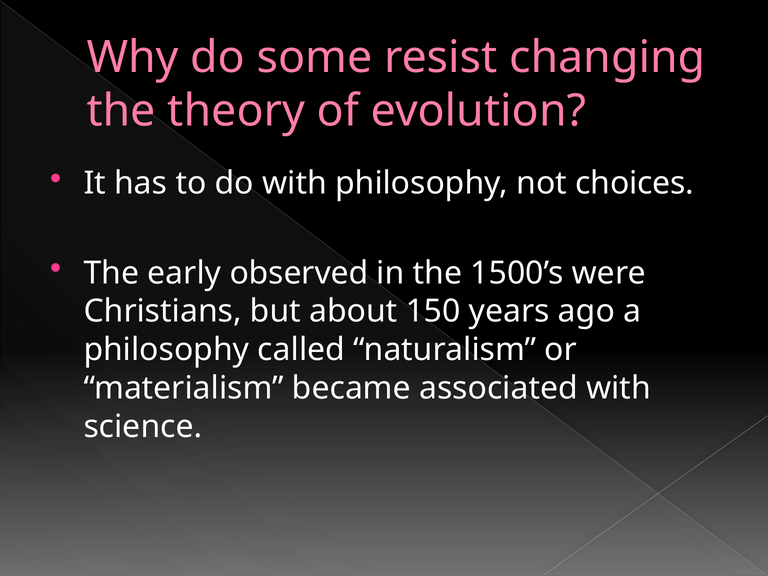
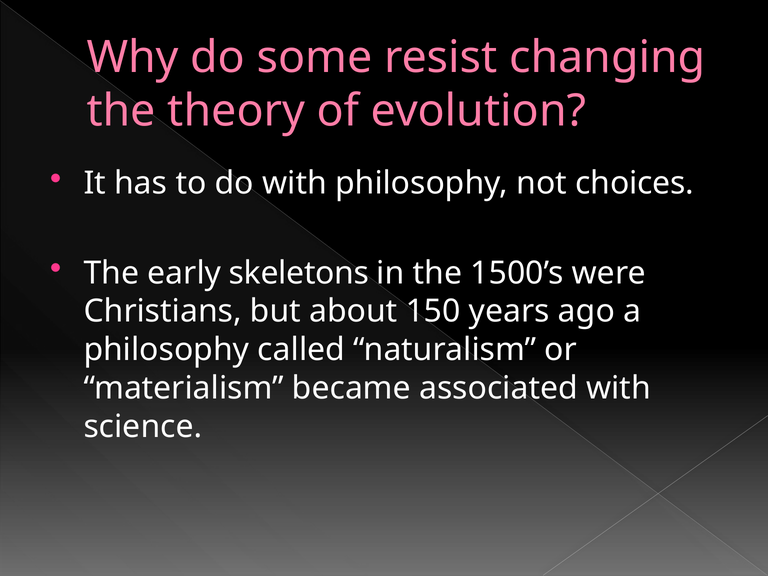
observed: observed -> skeletons (299, 273)
